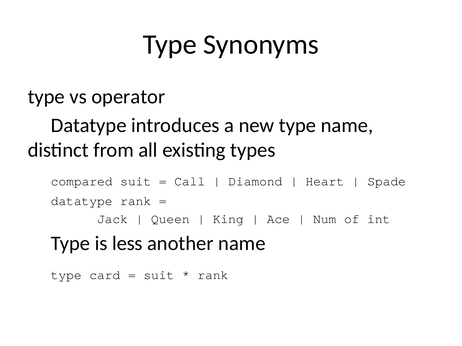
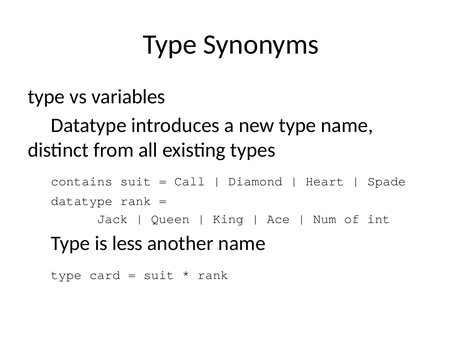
operator: operator -> variables (128, 97)
compared: compared -> contains (82, 182)
